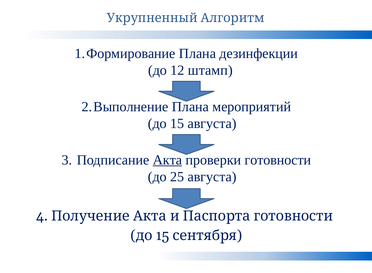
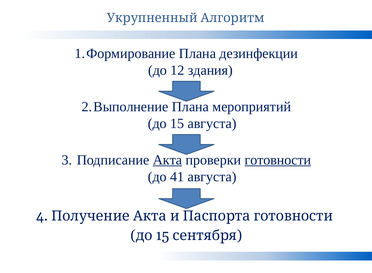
штамп: штамп -> здания (210, 70)
готовности underline: none -> present (278, 160)
25: 25 -> 41 (177, 177)
